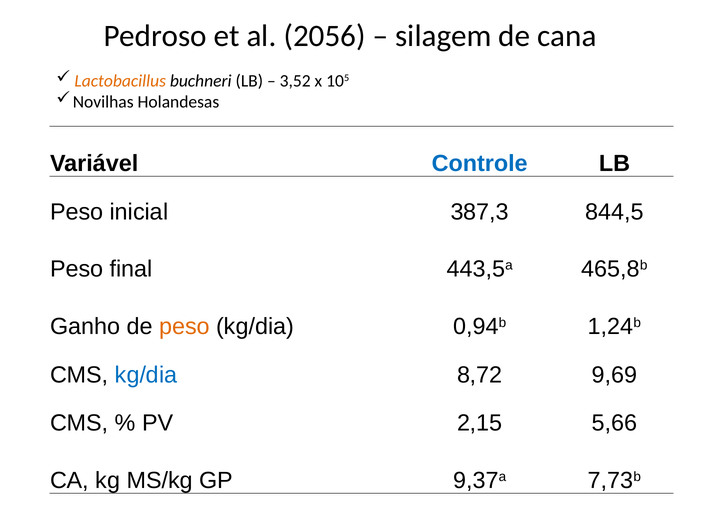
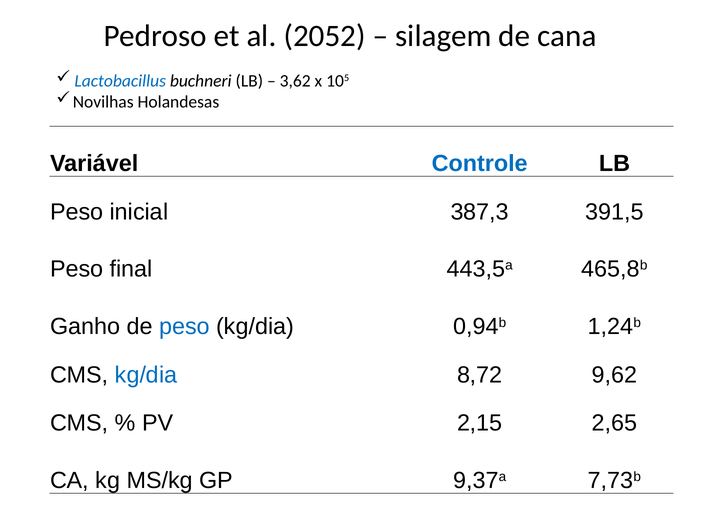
2056: 2056 -> 2052 (325, 36)
Lactobacillus colour: orange -> blue (120, 81)
3,52: 3,52 -> 3,62 (295, 81)
844,5: 844,5 -> 391,5 (614, 212)
peso colour: orange -> blue (184, 326)
9,69: 9,69 -> 9,62 (614, 375)
5,66: 5,66 -> 2,65 (614, 423)
